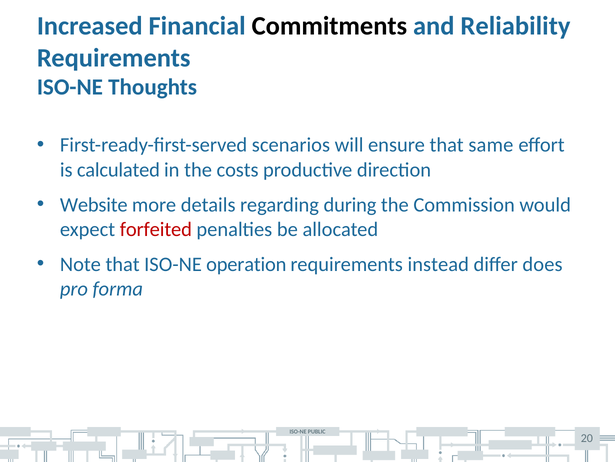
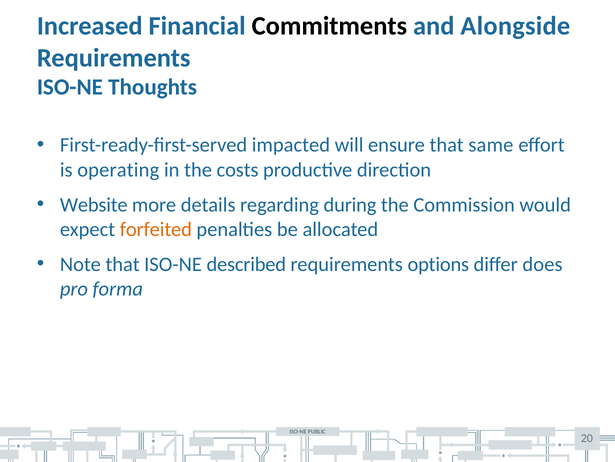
Reliability: Reliability -> Alongside (515, 26)
scenarios: scenarios -> impacted (291, 145)
calculated: calculated -> operating (118, 170)
forfeited colour: red -> orange (156, 229)
operation: operation -> described (246, 264)
instead: instead -> options (438, 264)
